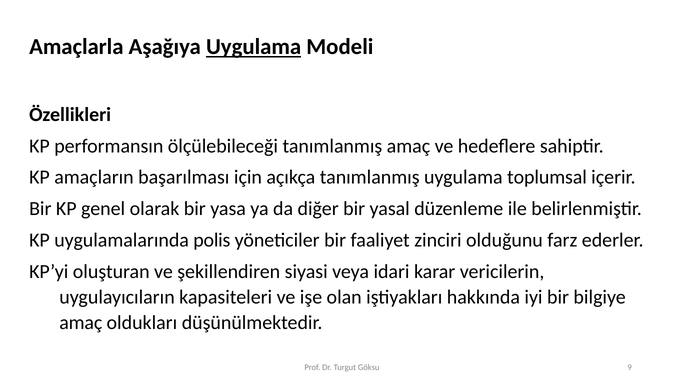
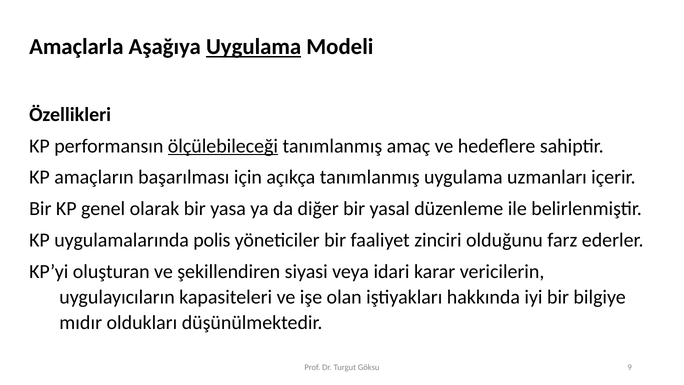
ölçülebileceği underline: none -> present (223, 146)
toplumsal: toplumsal -> uzmanları (547, 177)
amaç: amaç -> mıdır (81, 323)
